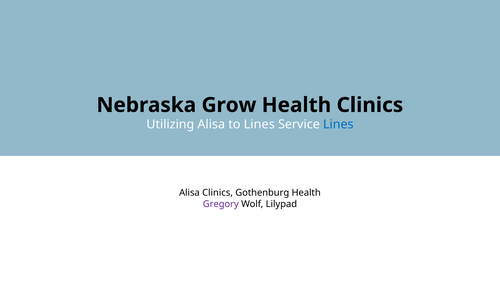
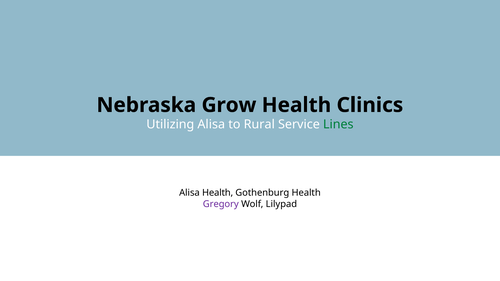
to Lines: Lines -> Rural (259, 125)
Lines colour: blue -> green (338, 125)
Alisa Clinics: Clinics -> Health (218, 193)
